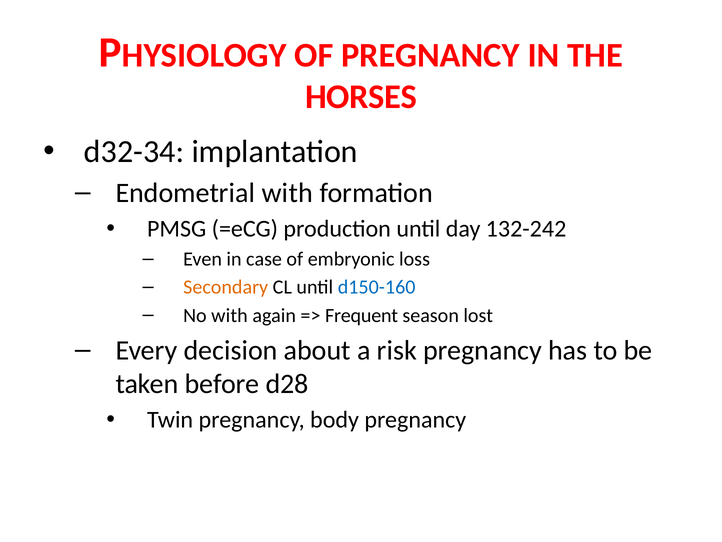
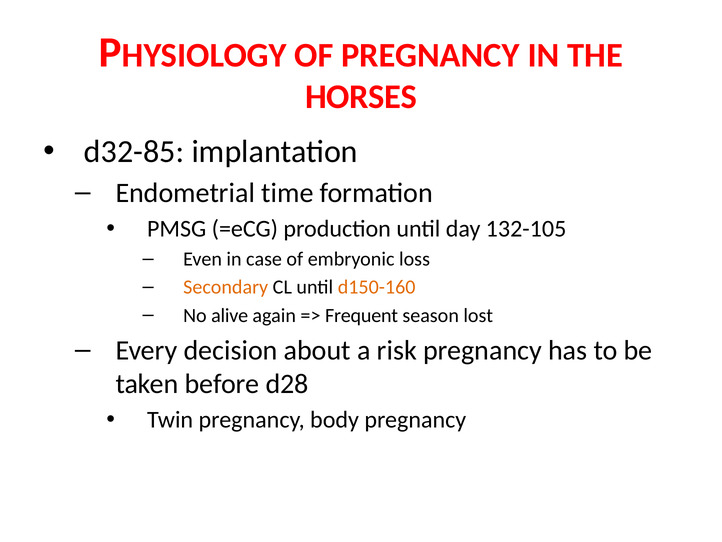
d32-34: d32-34 -> d32-85 (134, 151)
Endometrial with: with -> time (287, 193)
132-242: 132-242 -> 132-105 (526, 229)
d150-160 colour: blue -> orange (377, 287)
No with: with -> alive (230, 315)
